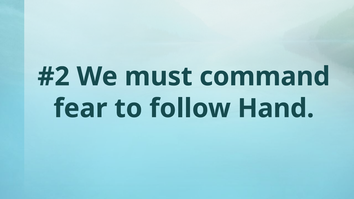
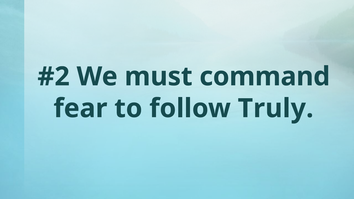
Hand: Hand -> Truly (276, 109)
